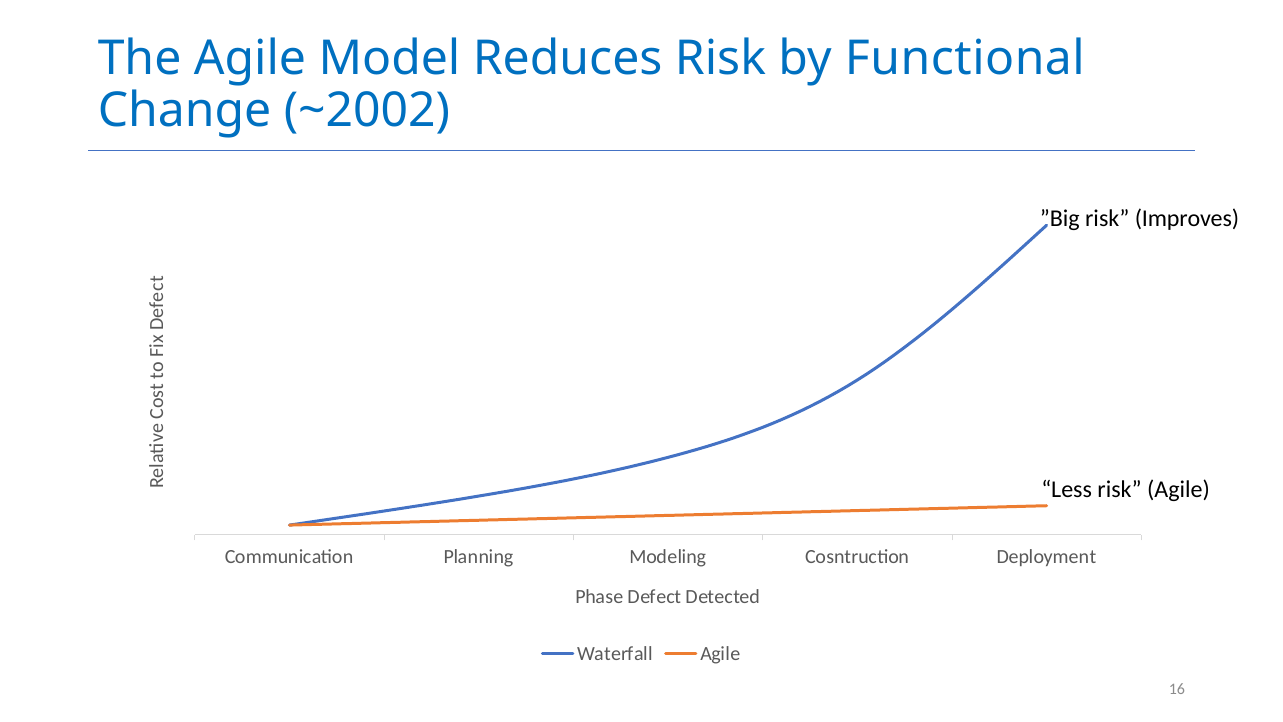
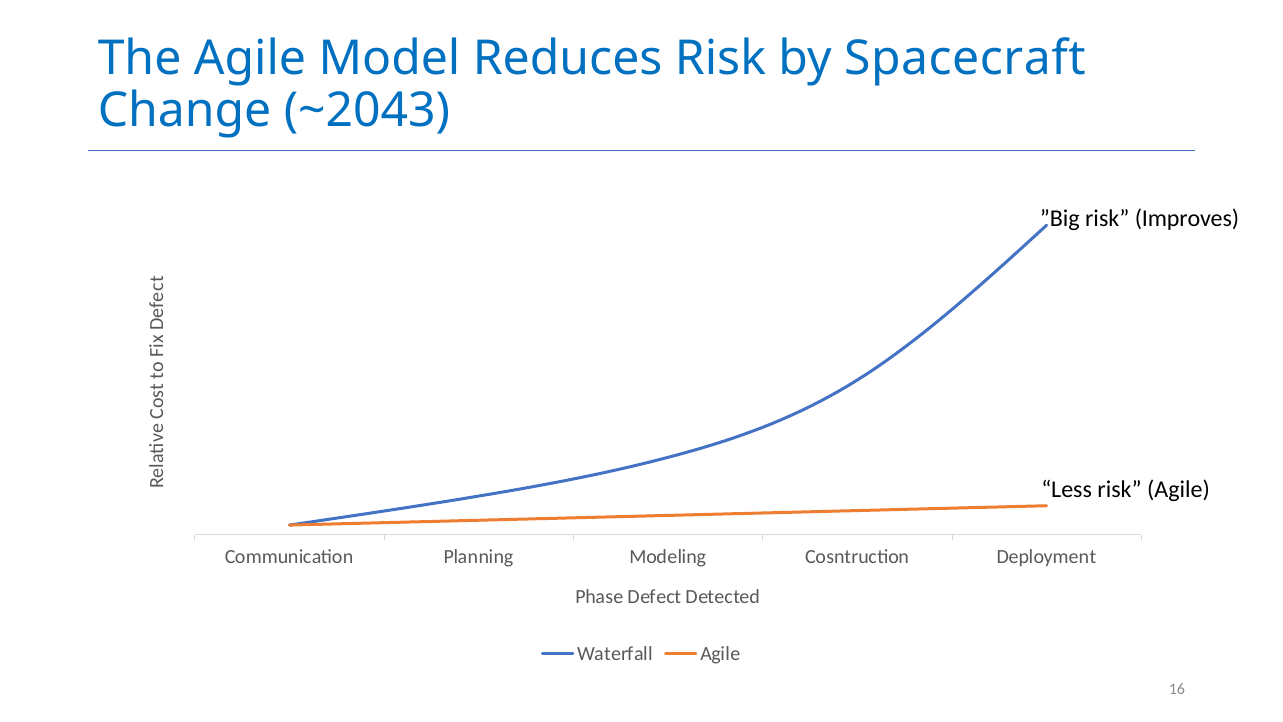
Functional: Functional -> Spacecraft (965, 58)
~2002: ~2002 -> ~2043 (367, 110)
